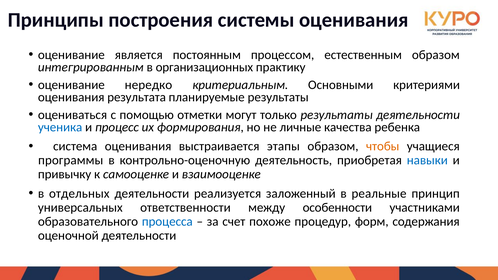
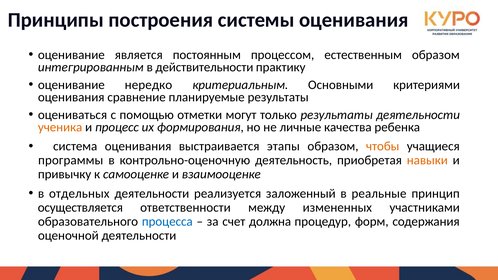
организационных: организационных -> действительности (204, 67)
результата: результата -> сравнение (137, 97)
ученика colour: blue -> orange (60, 127)
навыки colour: blue -> orange (427, 160)
универсальных: универсальных -> осуществляется (80, 207)
особенности: особенности -> измененных (337, 207)
похоже: похоже -> должна (270, 221)
